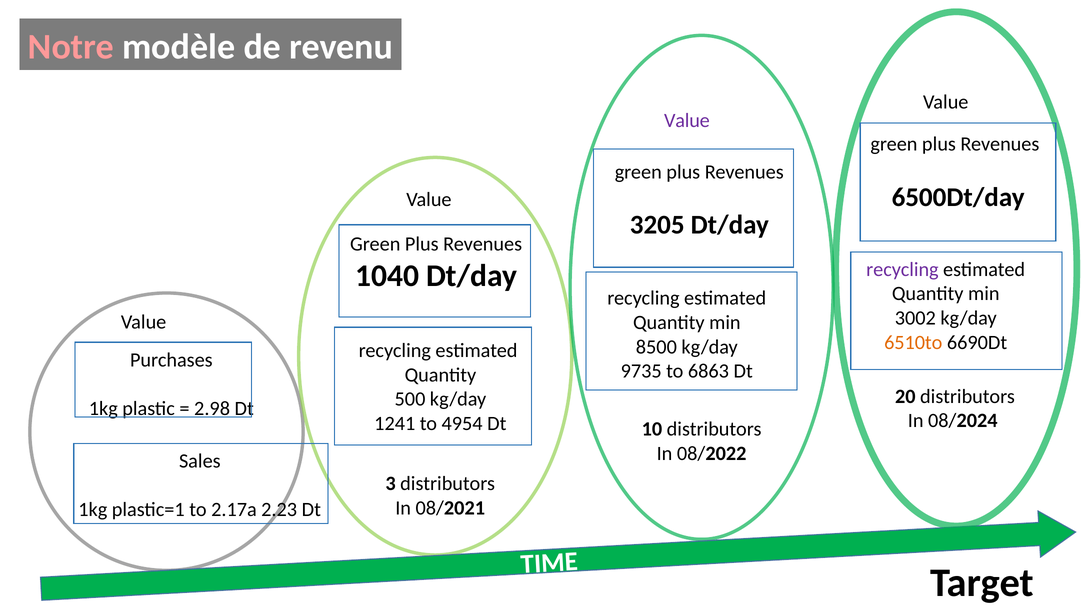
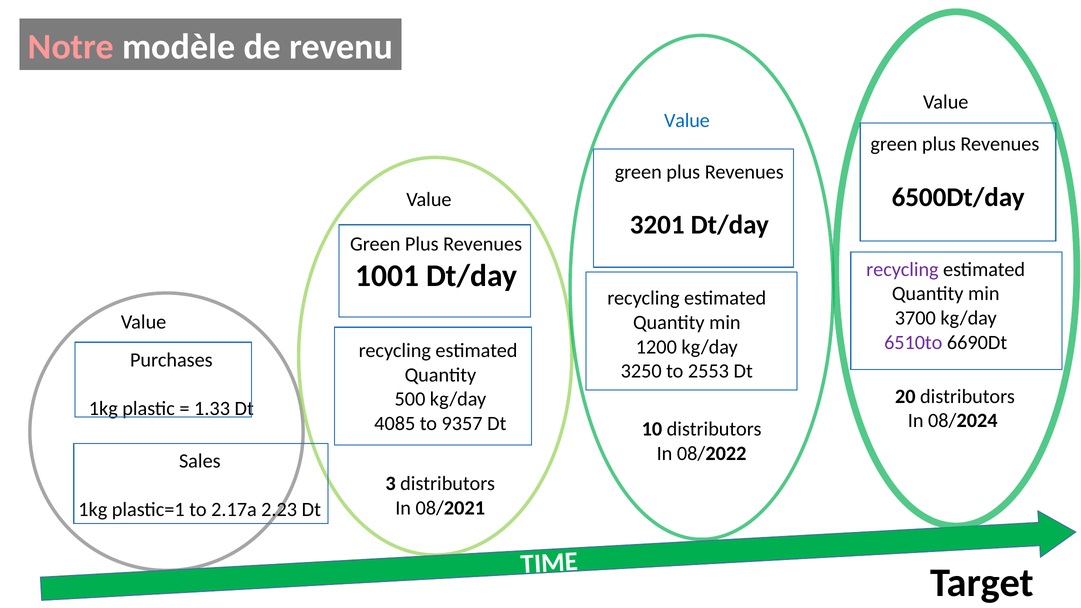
Value colour: purple -> blue (687, 121)
3205: 3205 -> 3201 (657, 225)
1040: 1040 -> 1001 (387, 276)
3002: 3002 -> 3700 (915, 318)
6510to colour: orange -> purple (913, 342)
8500: 8500 -> 1200 (656, 347)
9735: 9735 -> 3250 (641, 371)
6863: 6863 -> 2553 (708, 371)
2.98: 2.98 -> 1.33 (212, 409)
1241: 1241 -> 4085 (395, 424)
4954: 4954 -> 9357 (462, 424)
